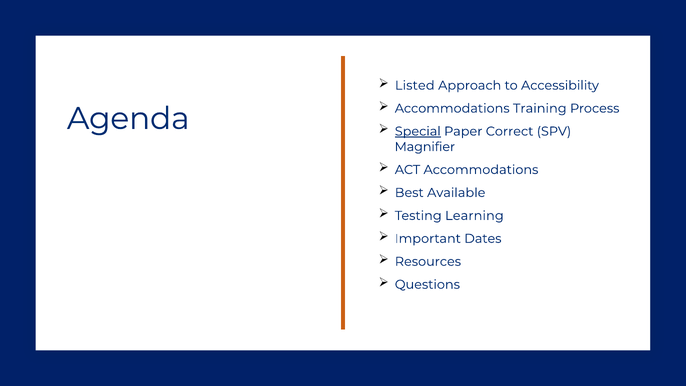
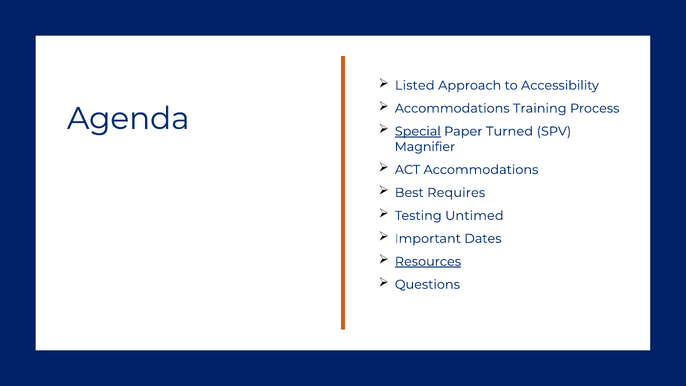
Correct: Correct -> Turned (510, 131)
Available: Available -> Requires (456, 193)
Learning: Learning -> Untimed (474, 216)
Resources underline: none -> present (428, 261)
